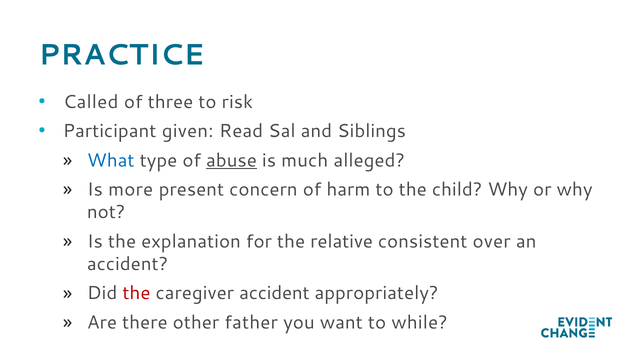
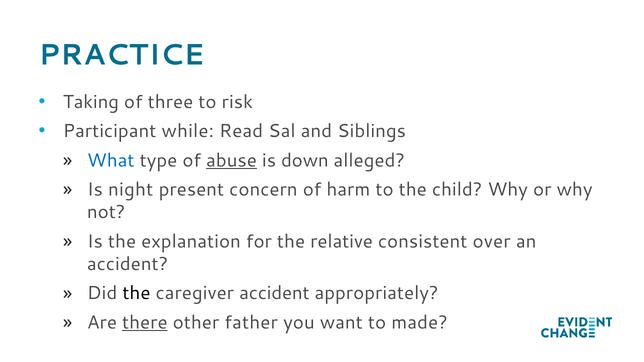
Called: Called -> Taking (91, 102)
given: given -> while (188, 131)
much: much -> down (305, 160)
more: more -> night (131, 190)
the colour: red -> black (136, 293)
there underline: none -> present (145, 323)
while: while -> made (420, 323)
